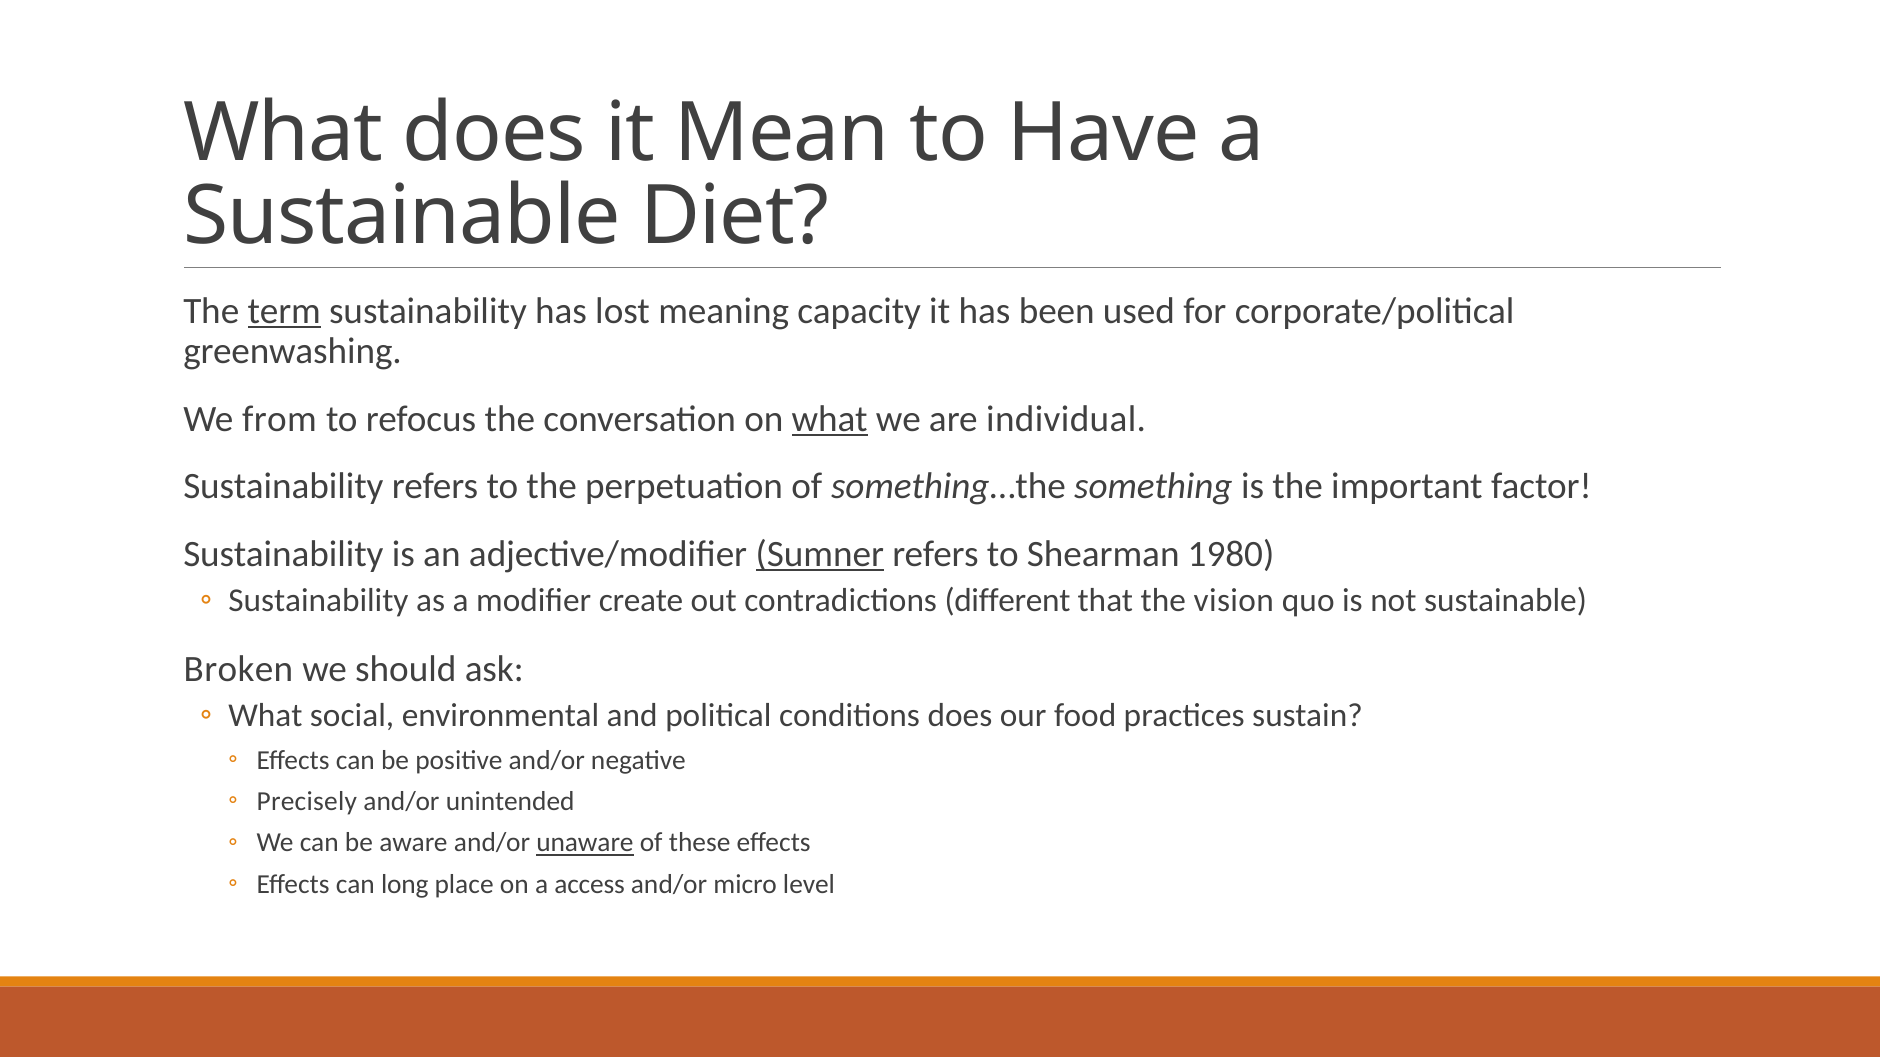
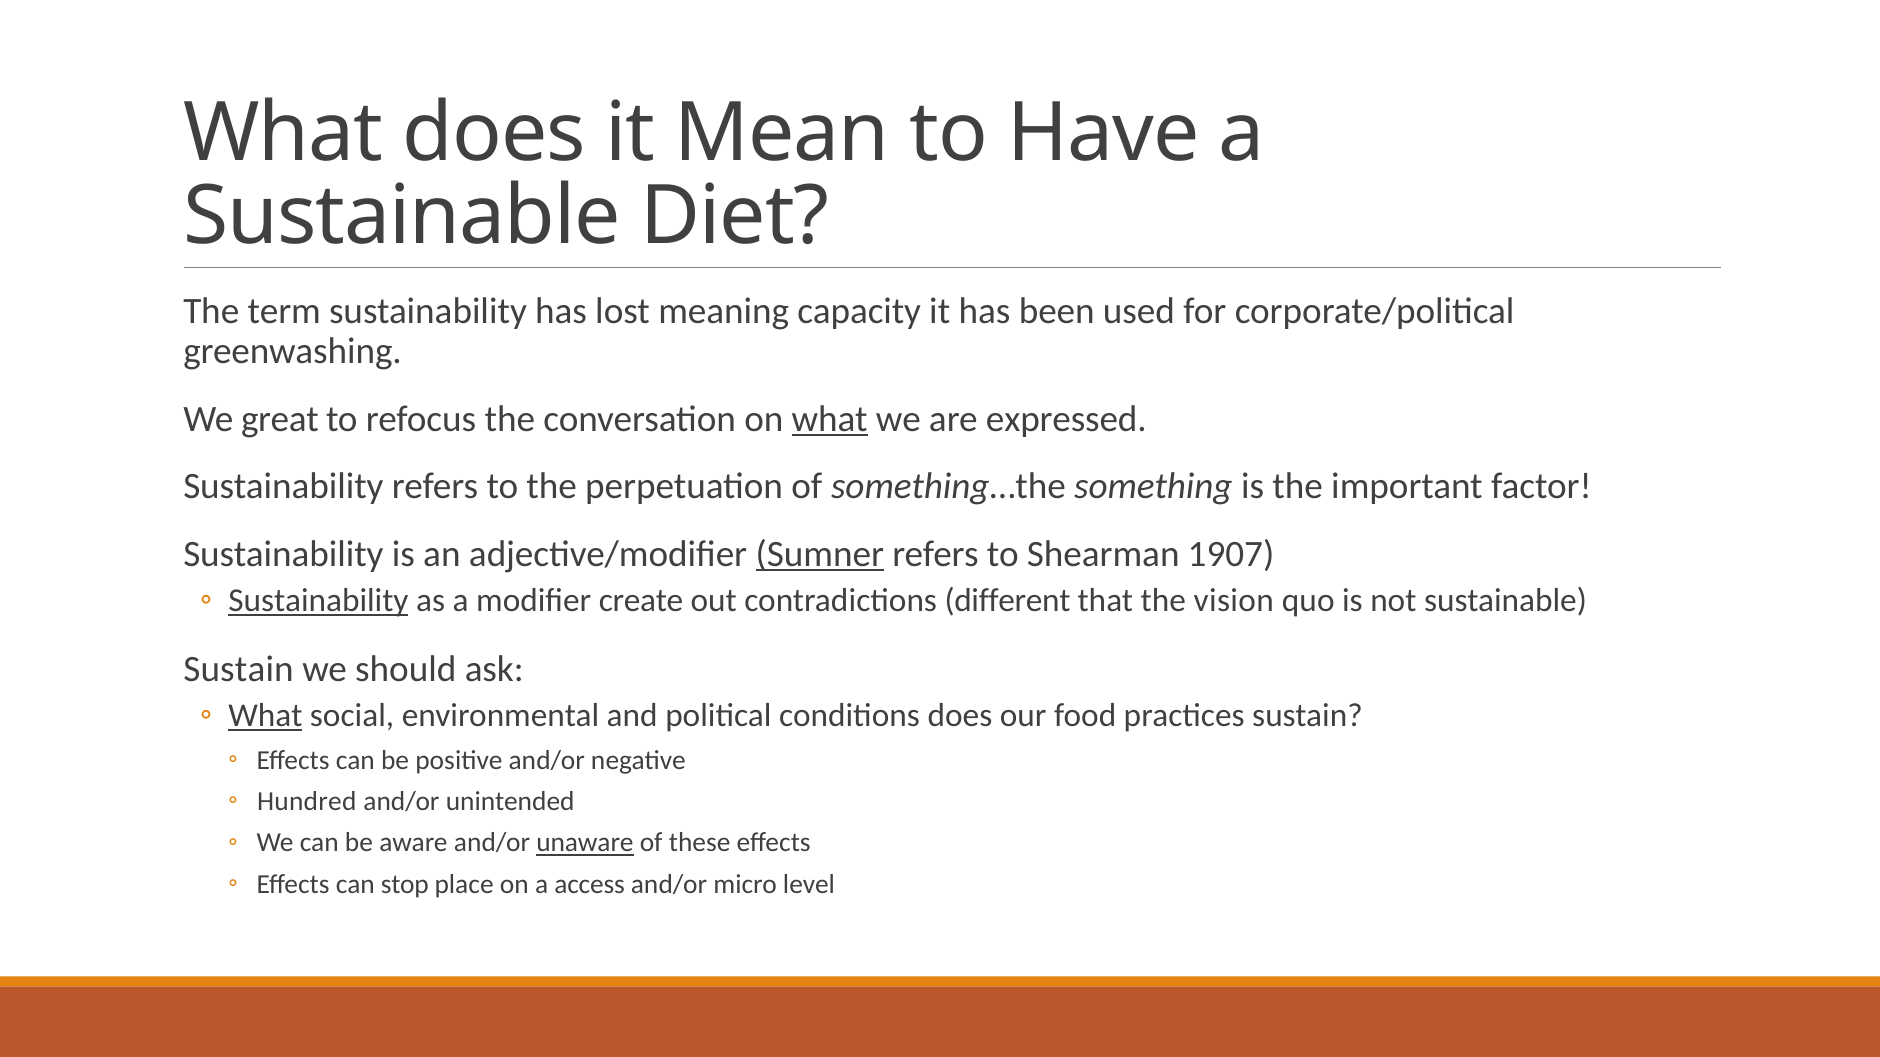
term underline: present -> none (284, 312)
from: from -> great (280, 419)
individual: individual -> expressed (1066, 419)
1980: 1980 -> 1907 (1231, 555)
Sustainability underline: none -> present (318, 601)
Broken: Broken -> Sustain (239, 670)
What underline: none -> present (265, 716)
Precisely: Precisely -> Hundred (307, 802)
long: long -> stop (405, 885)
